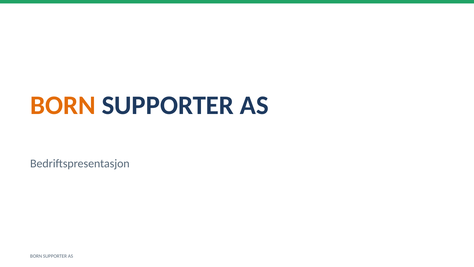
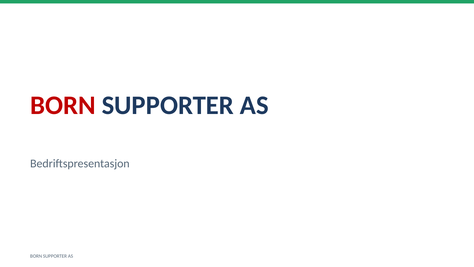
BORN colour: orange -> red (63, 105)
